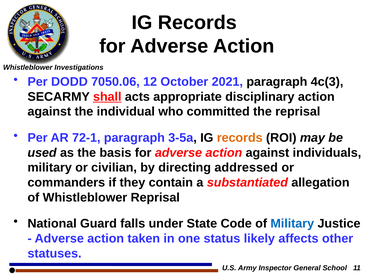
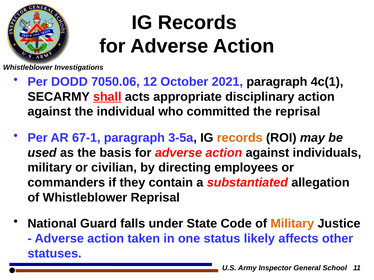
4c(3: 4c(3 -> 4c(1 (327, 82)
72-1: 72-1 -> 67-1 (86, 138)
addressed: addressed -> employees (246, 168)
Military colour: blue -> orange (292, 224)
